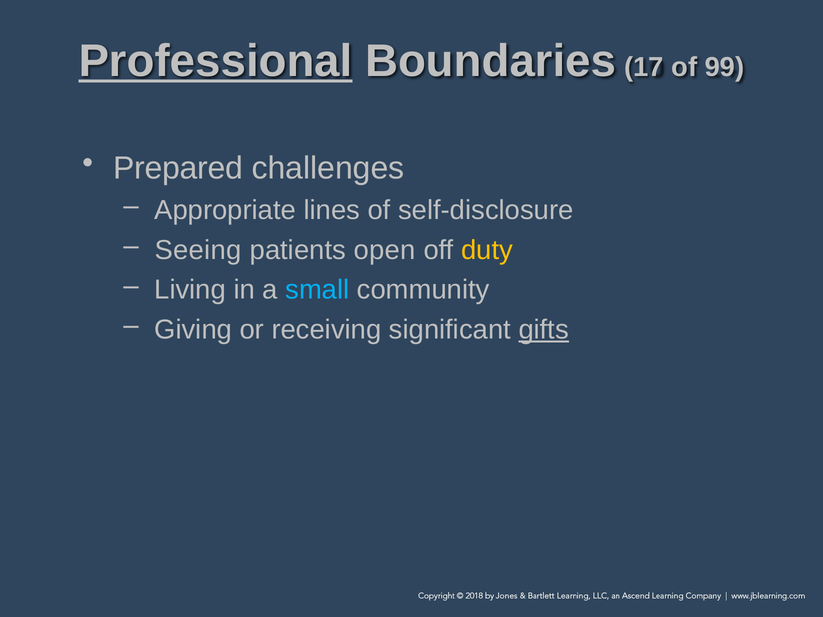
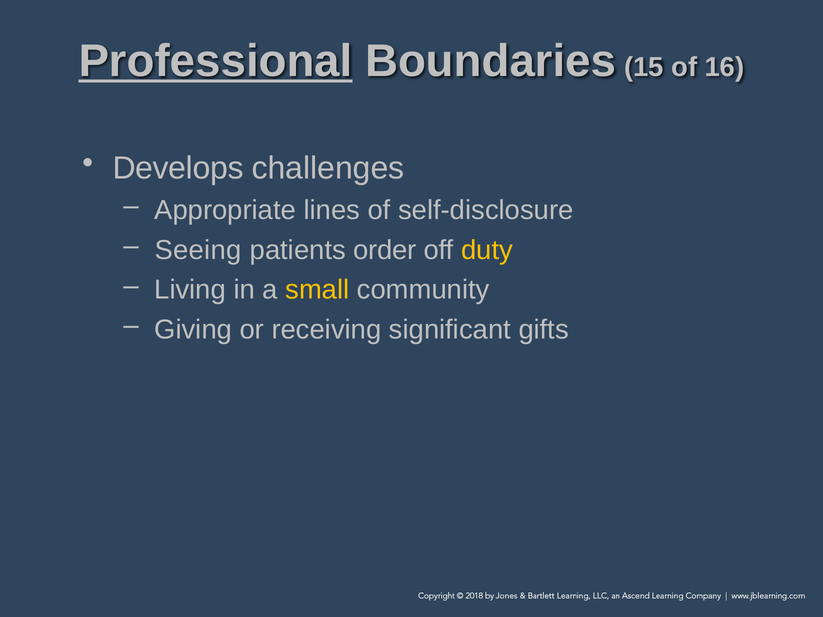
17: 17 -> 15 (644, 67)
99: 99 -> 16 (725, 67)
Prepared: Prepared -> Develops (178, 168)
open: open -> order (385, 250)
small colour: light blue -> yellow (317, 290)
gifts underline: present -> none (544, 330)
